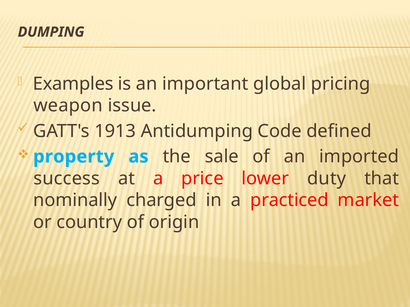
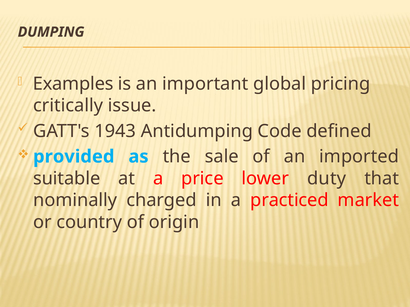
weapon: weapon -> critically (68, 106)
1913: 1913 -> 1943 (115, 131)
property: property -> provided (74, 157)
success: success -> suitable (67, 179)
